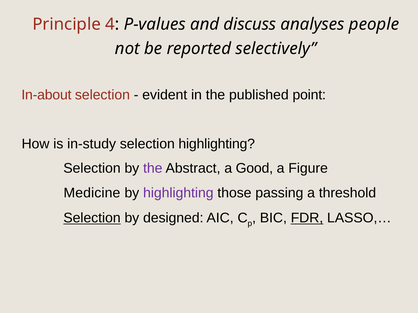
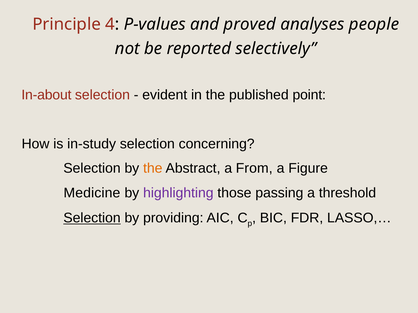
discuss: discuss -> proved (250, 24)
selection highlighting: highlighting -> concerning (217, 144)
the colour: purple -> orange (153, 169)
Good: Good -> From (254, 169)
designed: designed -> providing (173, 218)
FDR underline: present -> none (307, 218)
